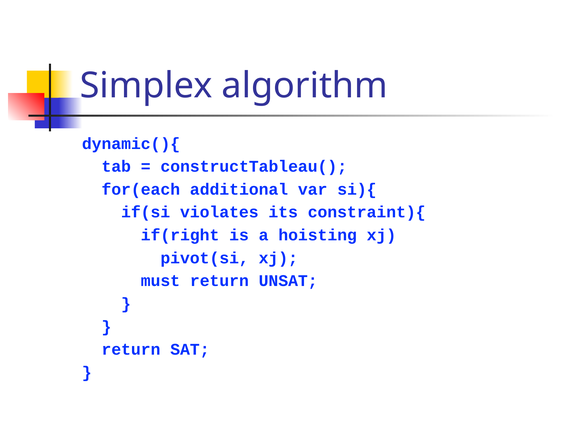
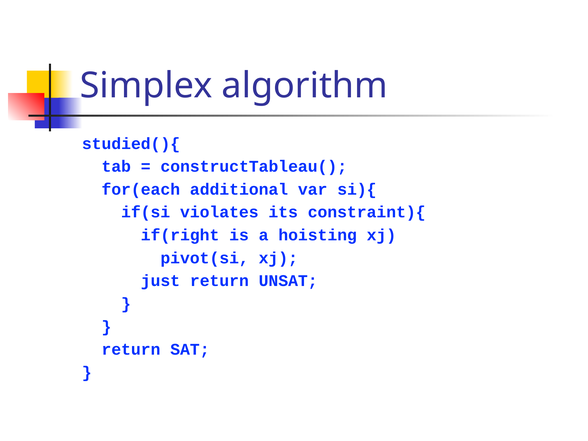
dynamic(){: dynamic(){ -> studied(){ (131, 144)
must: must -> just (160, 281)
